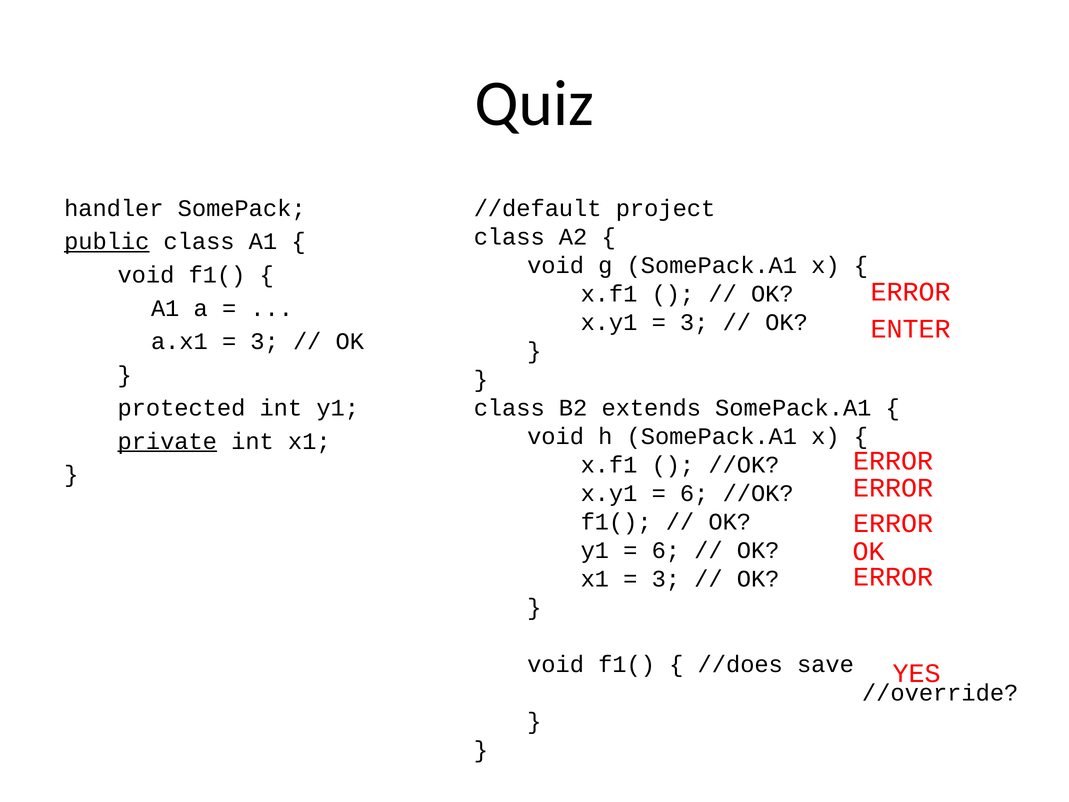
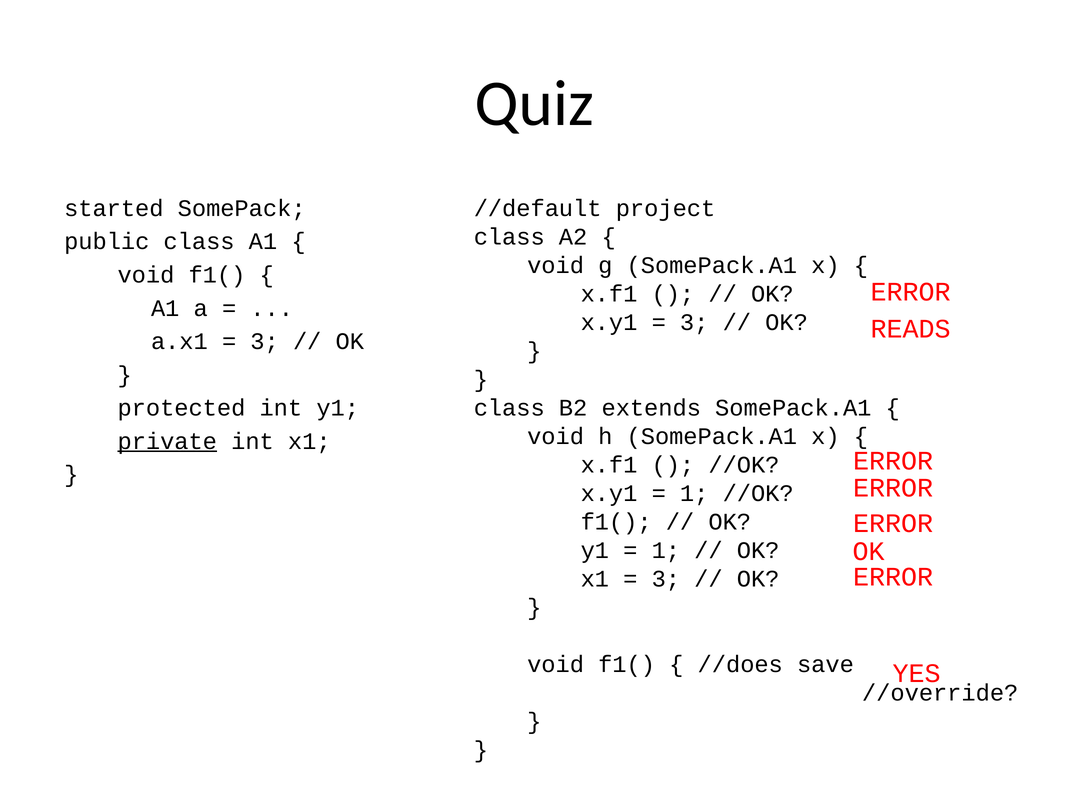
handler: handler -> started (114, 208)
public underline: present -> none (107, 242)
ENTER: ENTER -> READS (911, 329)
6: 6 -> 1 (694, 493)
6: 6 -> 1 (666, 550)
